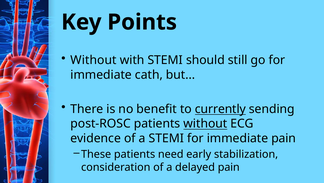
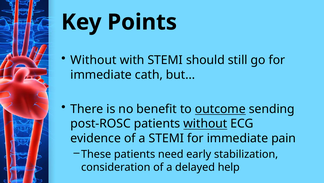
currently: currently -> outcome (220, 109)
delayed pain: pain -> help (229, 167)
